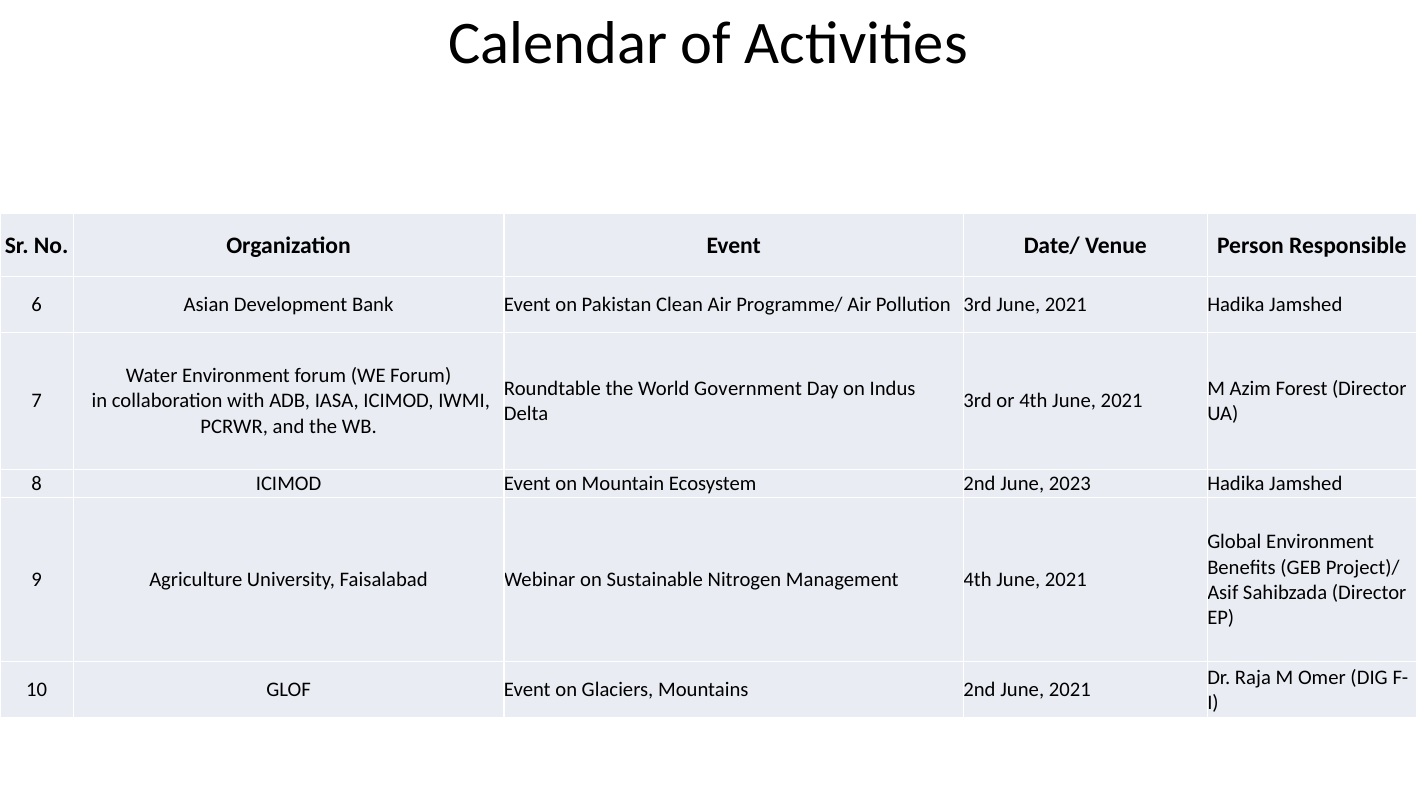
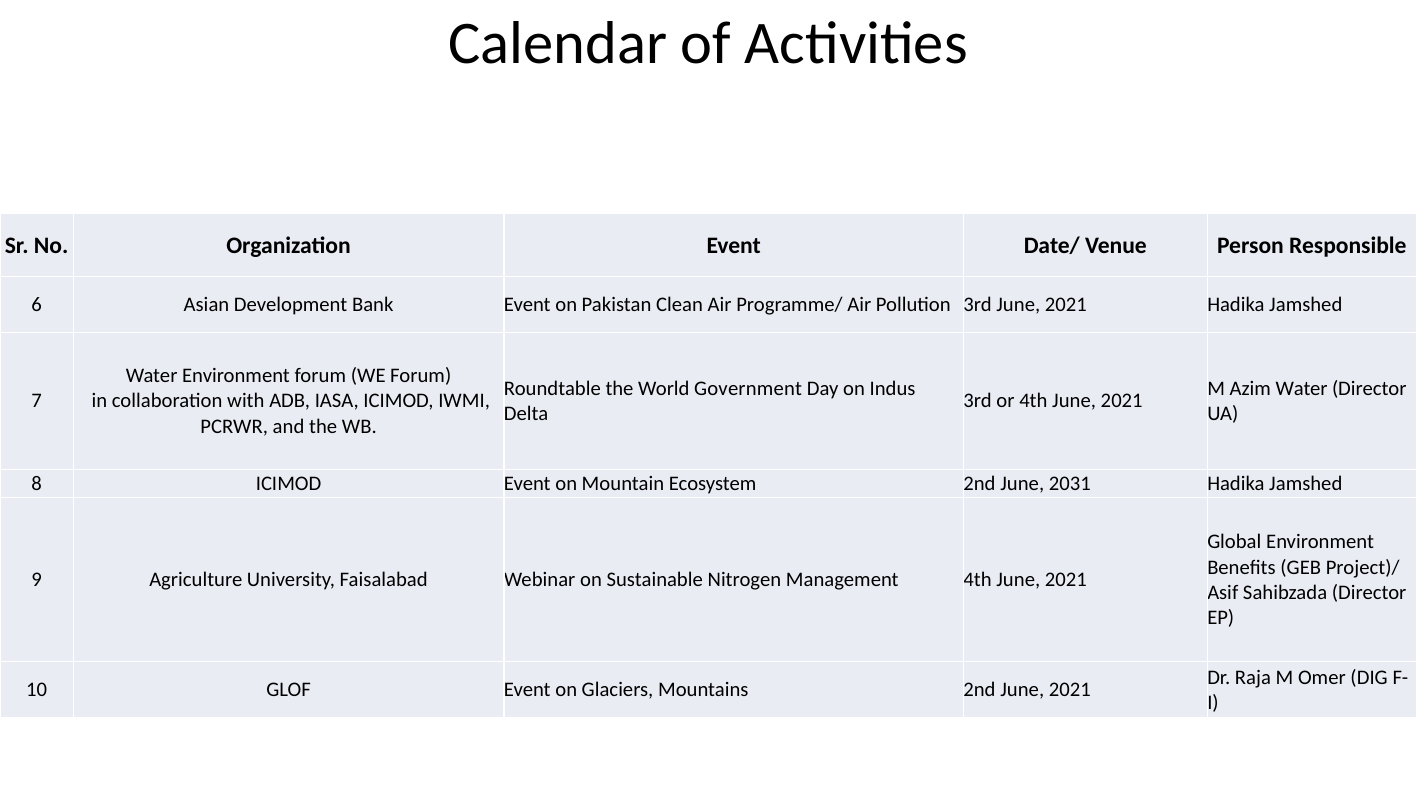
Azim Forest: Forest -> Water (1302, 389)
2023: 2023 -> 2031 (1070, 484)
